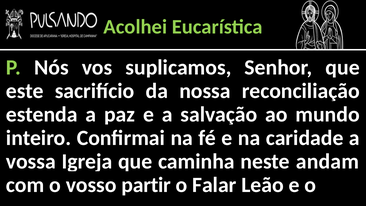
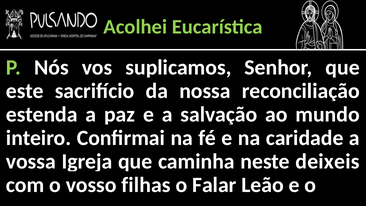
andam: andam -> deixeis (327, 161)
partir: partir -> filhas (146, 185)
